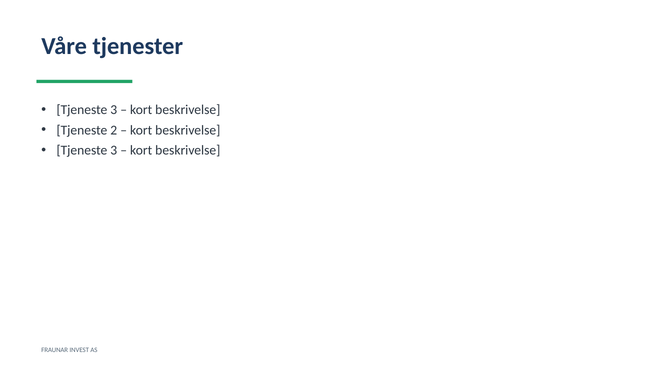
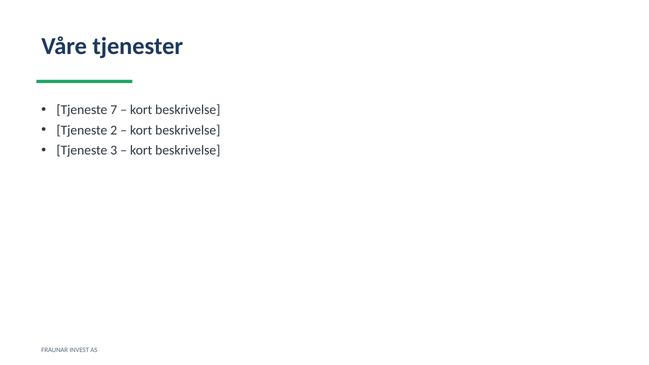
3: 3 -> 7 (114, 110)
